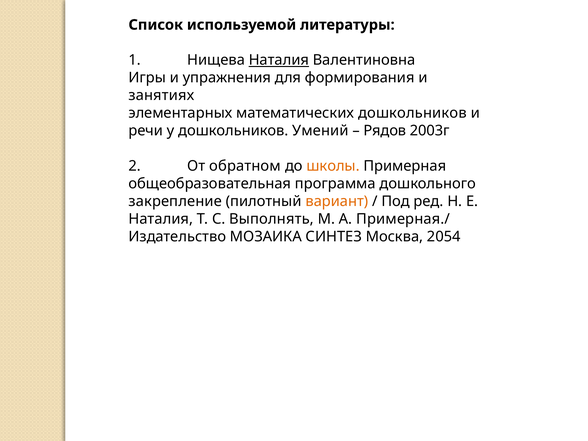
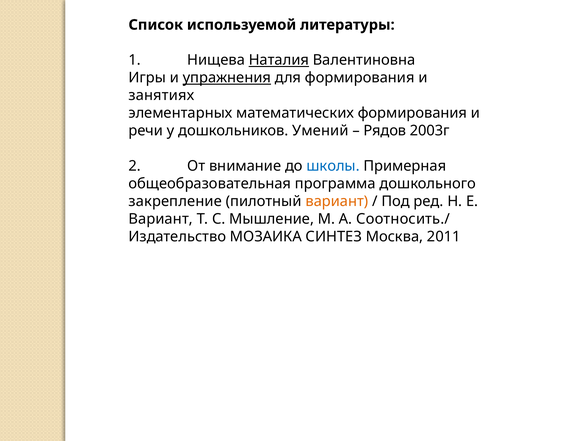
упражнения underline: none -> present (227, 78)
математических дошкольников: дошкольников -> формирования (412, 113)
обратном: обратном -> внимание (245, 166)
школы colour: orange -> blue (333, 166)
Наталия: Наталия -> Вариант (161, 219)
Выполнять: Выполнять -> Мышление (272, 219)
Примерная./: Примерная./ -> Соотносить./ (403, 219)
2054: 2054 -> 2011 (444, 237)
